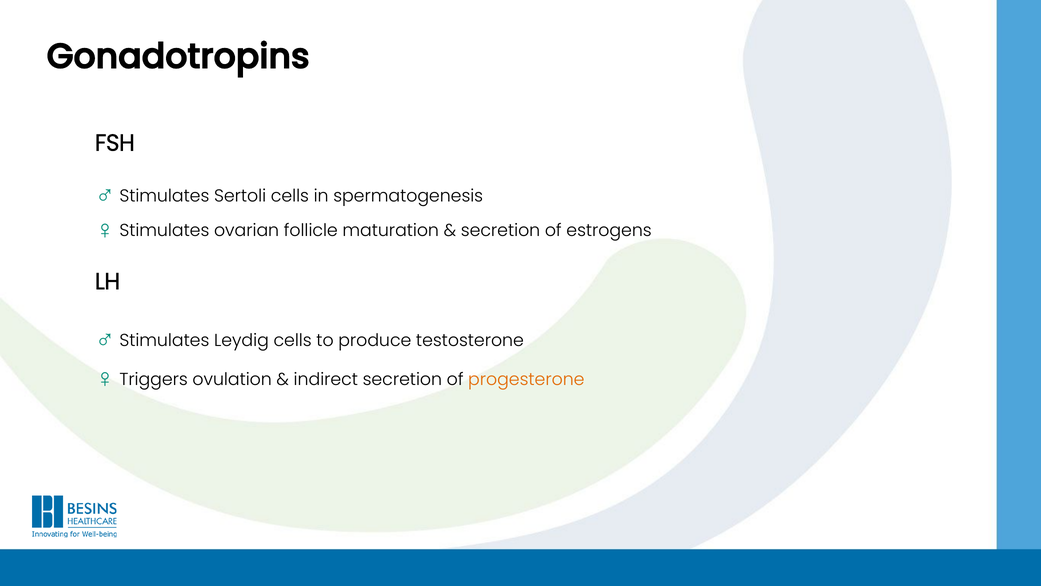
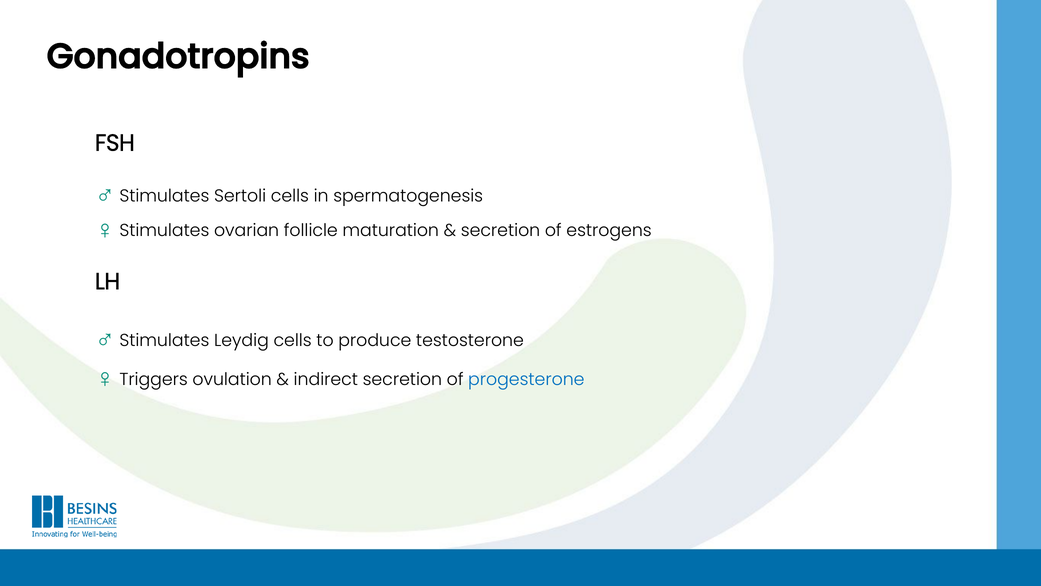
progesterone colour: orange -> blue (526, 379)
